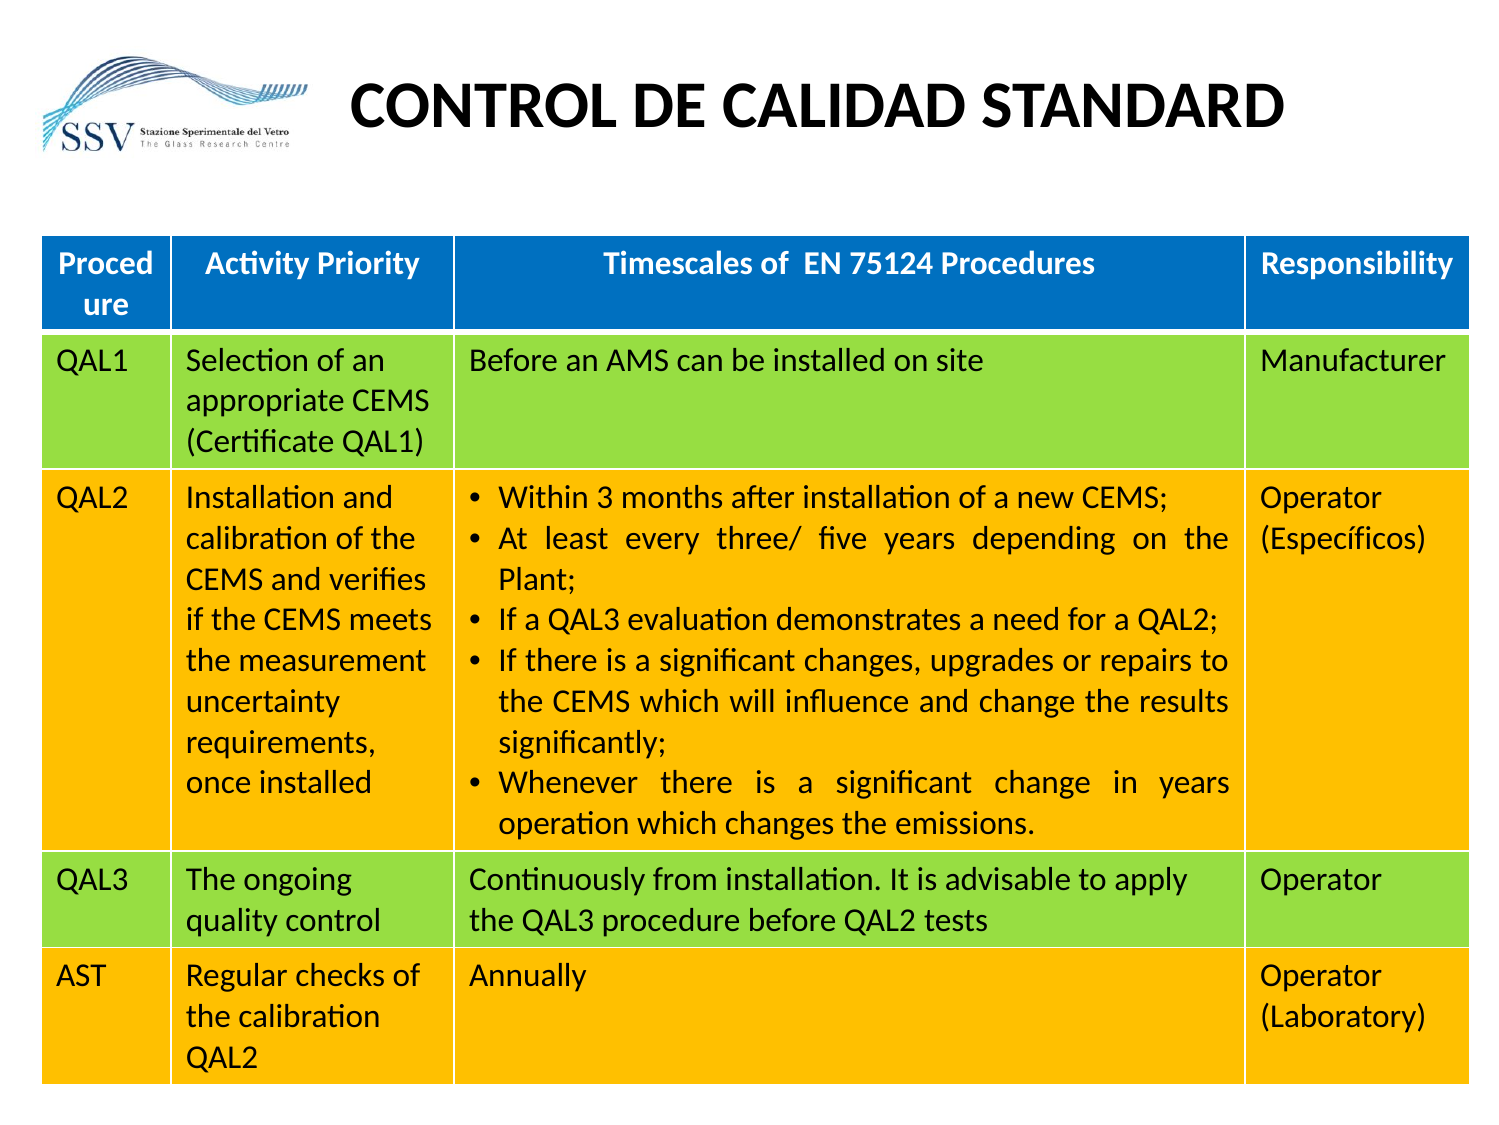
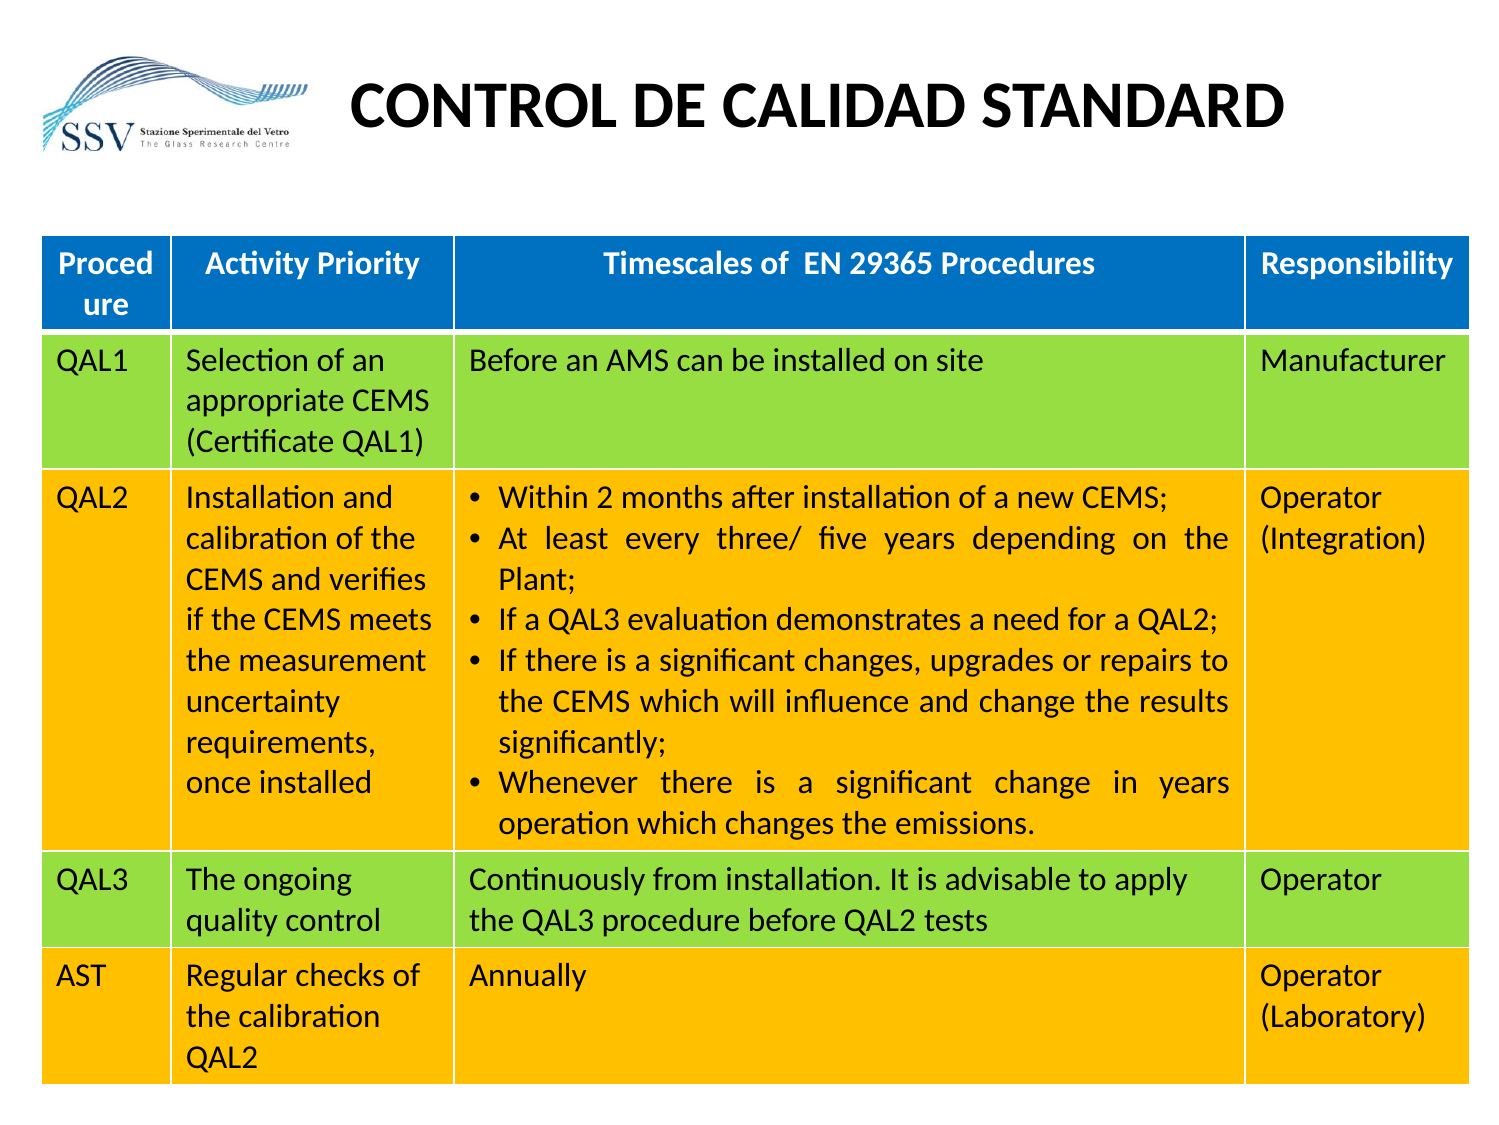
75124: 75124 -> 29365 (891, 263)
3: 3 -> 2 (605, 497)
Específicos: Específicos -> Integration (1343, 538)
